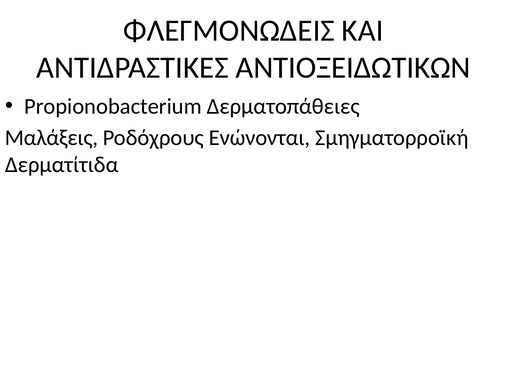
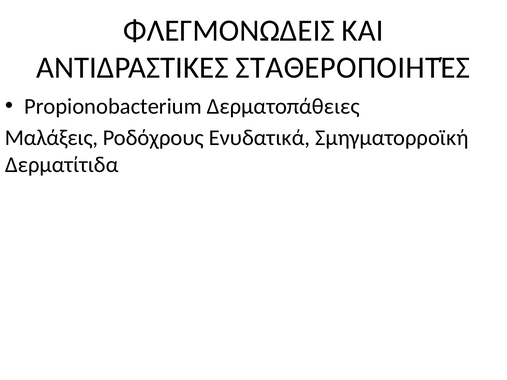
ΑΝΤΙΟΞΕΙΔΩΤΙΚΩΝ: ΑΝΤΙΟΞΕΙΔΩΤΙΚΩΝ -> ΣΤΑΘΕΡΟΠΟΙΗΤΈΣ (353, 68)
Ενώνονται: Ενώνονται -> Ενυδατικά (260, 138)
